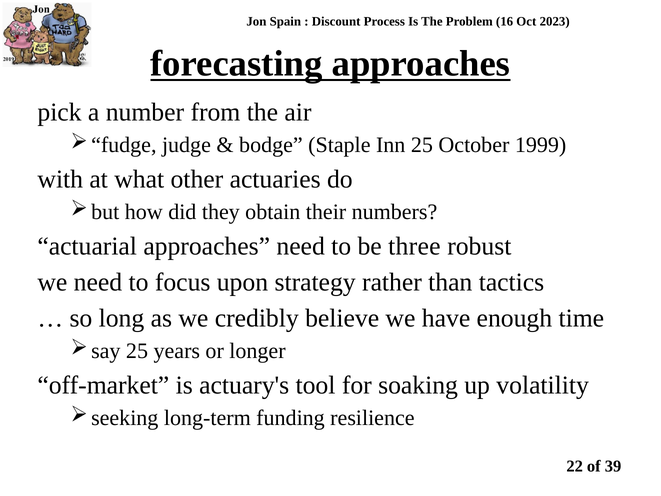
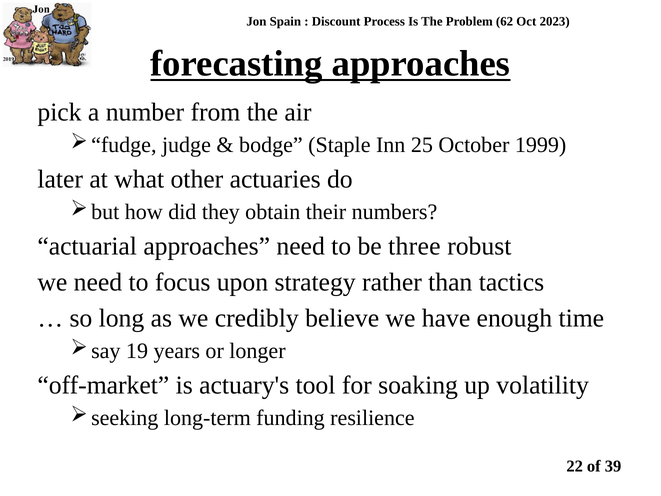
16: 16 -> 62 (505, 21)
with: with -> later (60, 179)
25: 25 -> 19 (137, 351)
